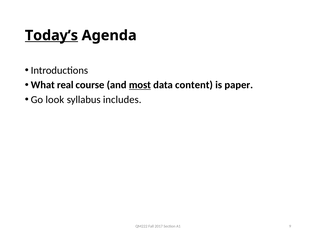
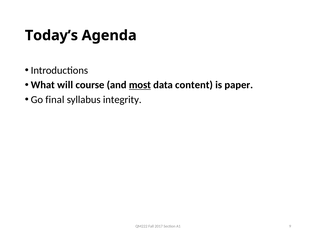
Today’s underline: present -> none (51, 35)
real: real -> will (65, 85)
look: look -> final (55, 100)
includes: includes -> integrity (122, 100)
